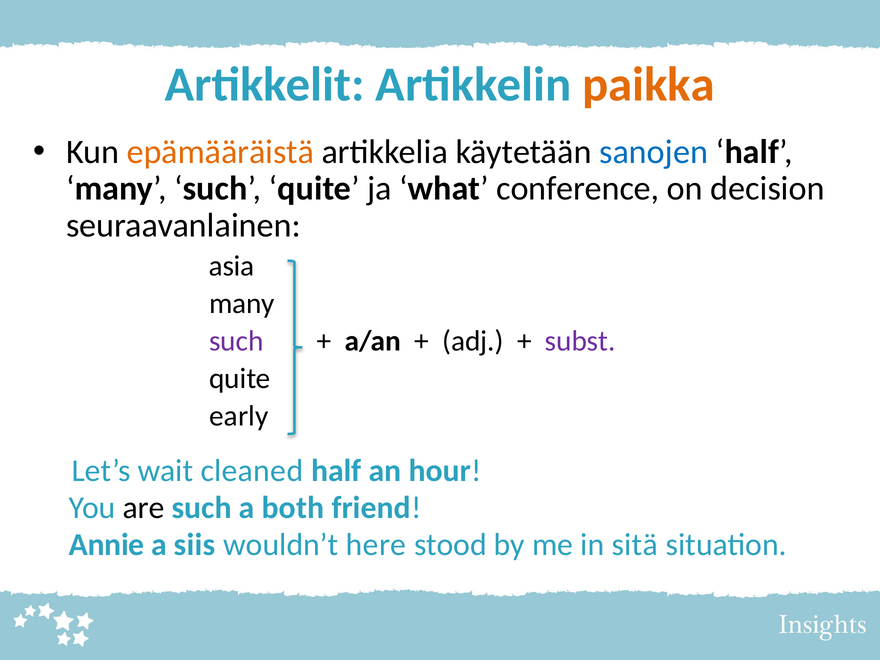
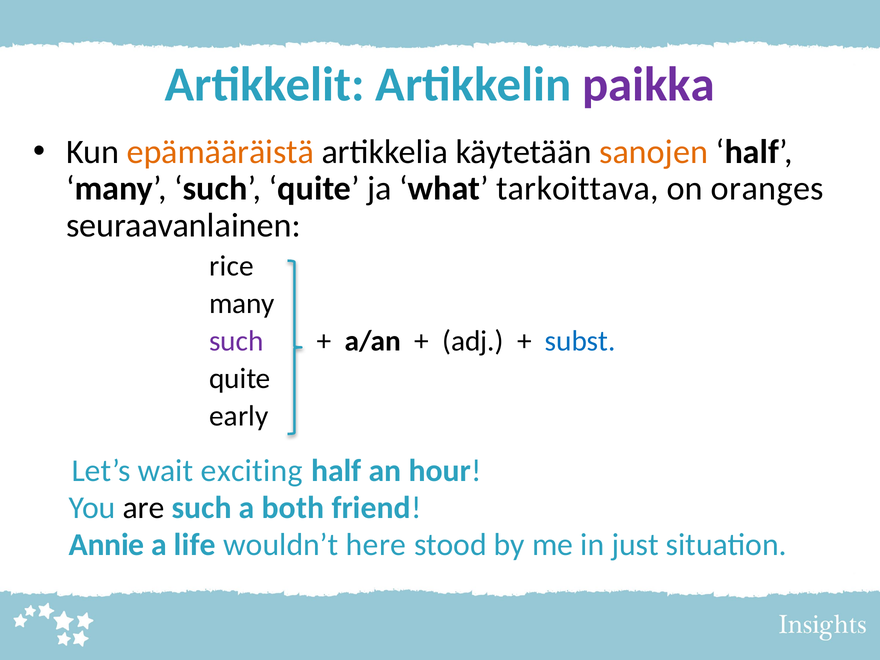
paikka colour: orange -> purple (649, 85)
sanojen colour: blue -> orange (654, 152)
conference: conference -> tarkoittava (578, 189)
decision: decision -> oranges (767, 189)
asia: asia -> rice (231, 266)
subst colour: purple -> blue (580, 341)
cleaned: cleaned -> exciting (252, 471)
siis: siis -> life (195, 545)
sitä: sitä -> just (635, 545)
